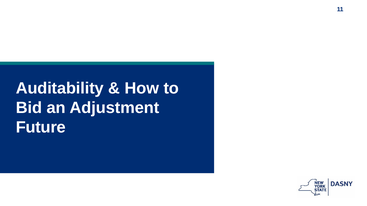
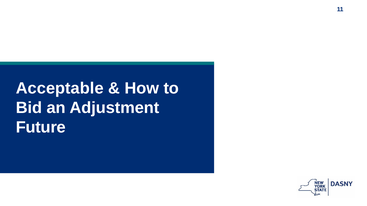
Auditability: Auditability -> Acceptable (60, 88)
